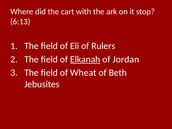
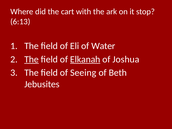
Rulers: Rulers -> Water (103, 46)
The underline: none -> present (32, 59)
Jordan: Jordan -> Joshua (126, 59)
Wheat: Wheat -> Seeing (83, 73)
